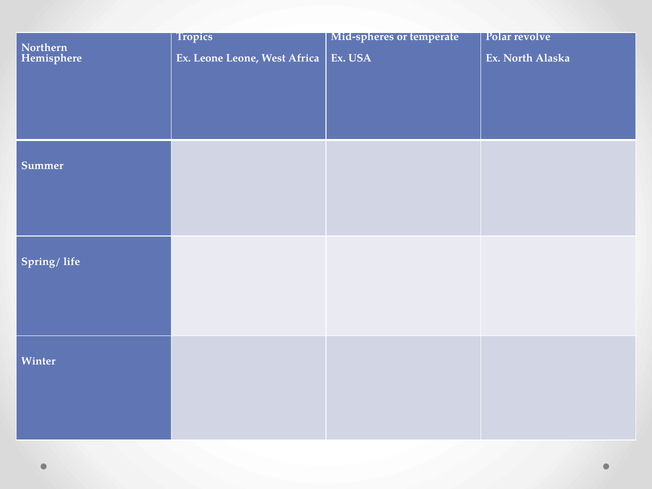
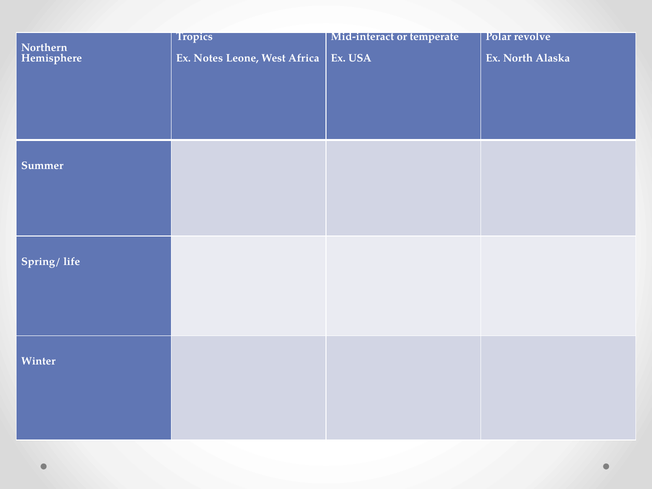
Mid-spheres: Mid-spheres -> Mid-interact (362, 37)
Ex Leone: Leone -> Notes (208, 58)
